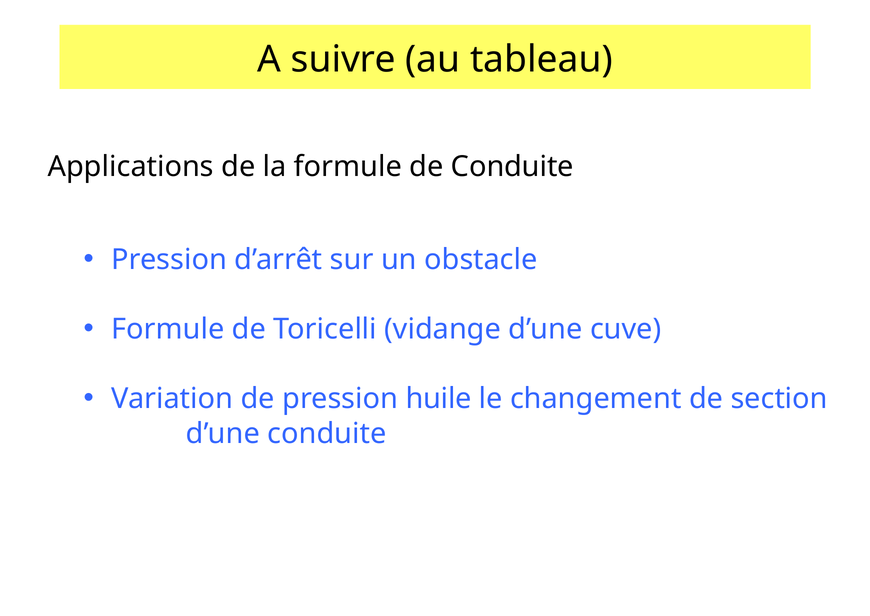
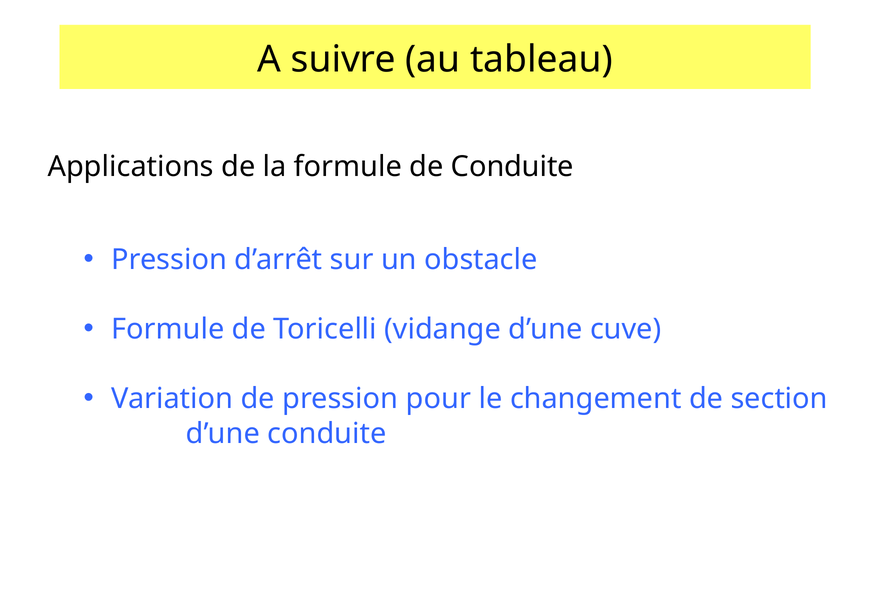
huile: huile -> pour (438, 398)
